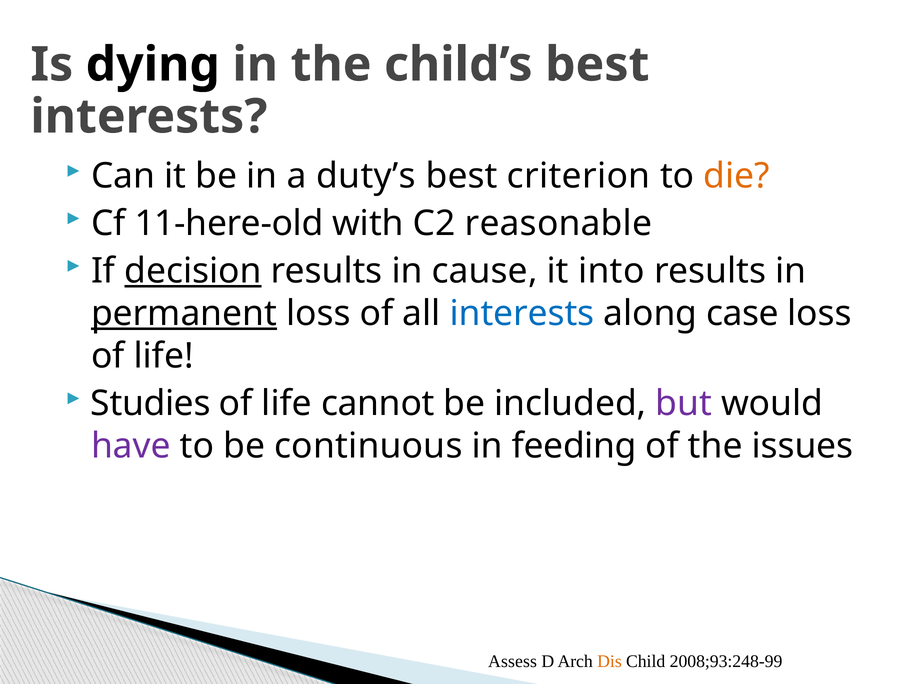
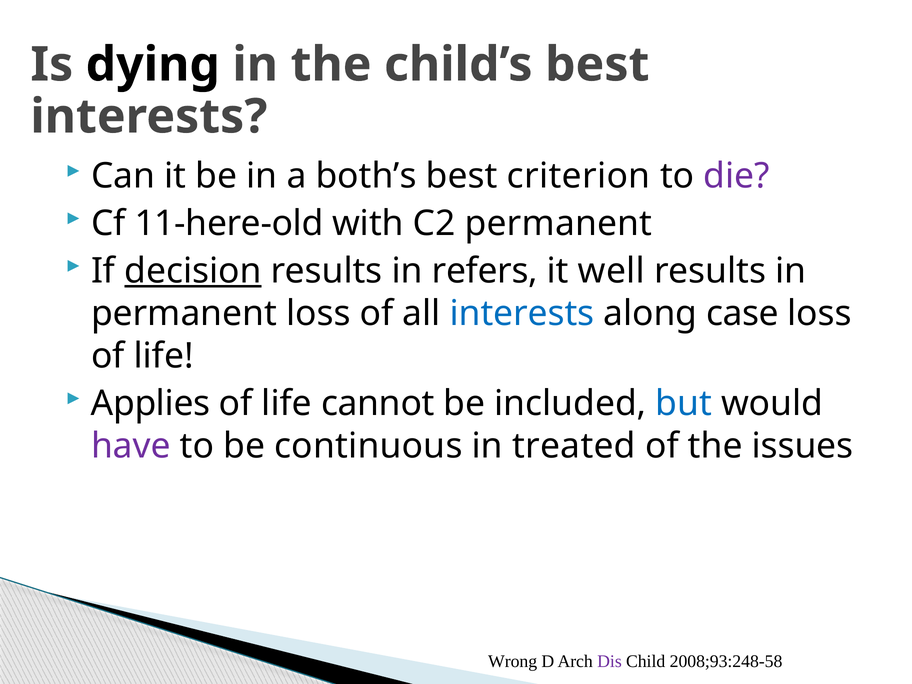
duty’s: duty’s -> both’s (366, 176)
die colour: orange -> purple (737, 176)
C2 reasonable: reasonable -> permanent (559, 223)
cause: cause -> refers (485, 271)
into: into -> well (611, 271)
permanent underline: present -> none (184, 313)
Studies: Studies -> Applies (150, 404)
but colour: purple -> blue (684, 404)
feeding: feeding -> treated (574, 446)
Assess: Assess -> Wrong (513, 662)
Dis colour: orange -> purple (609, 662)
2008;93:248-99: 2008;93:248-99 -> 2008;93:248-58 (726, 662)
